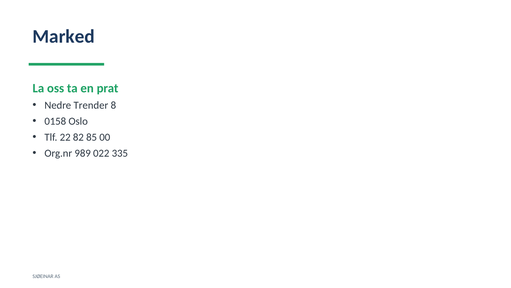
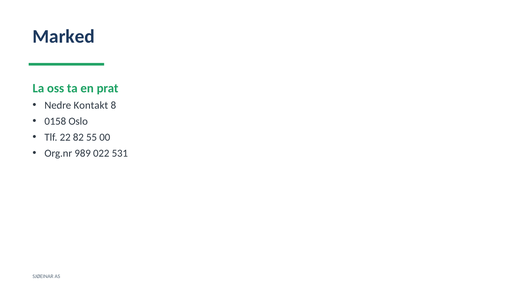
Trender: Trender -> Kontakt (91, 105)
85: 85 -> 55 (92, 137)
335: 335 -> 531 (120, 153)
